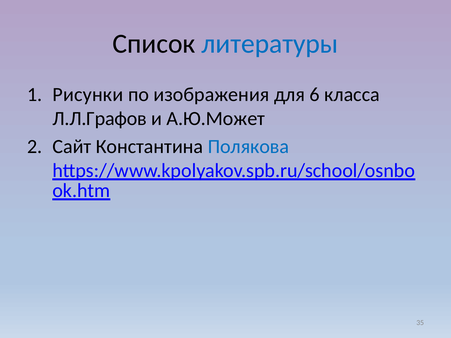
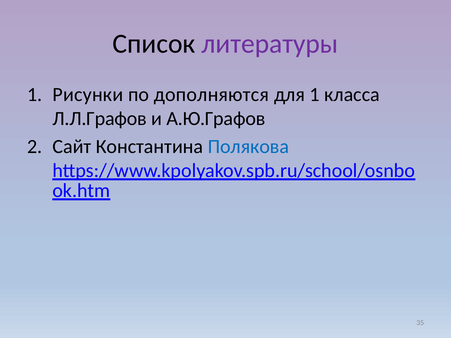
литературы colour: blue -> purple (270, 44)
изображения: изображения -> дополняются (211, 95)
для 6: 6 -> 1 (315, 95)
А.Ю.Может: А.Ю.Может -> А.Ю.Графов (216, 119)
